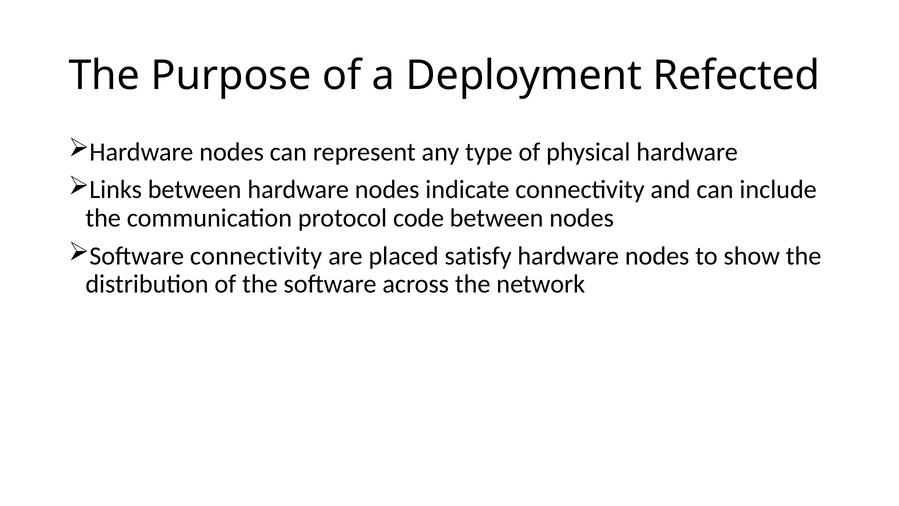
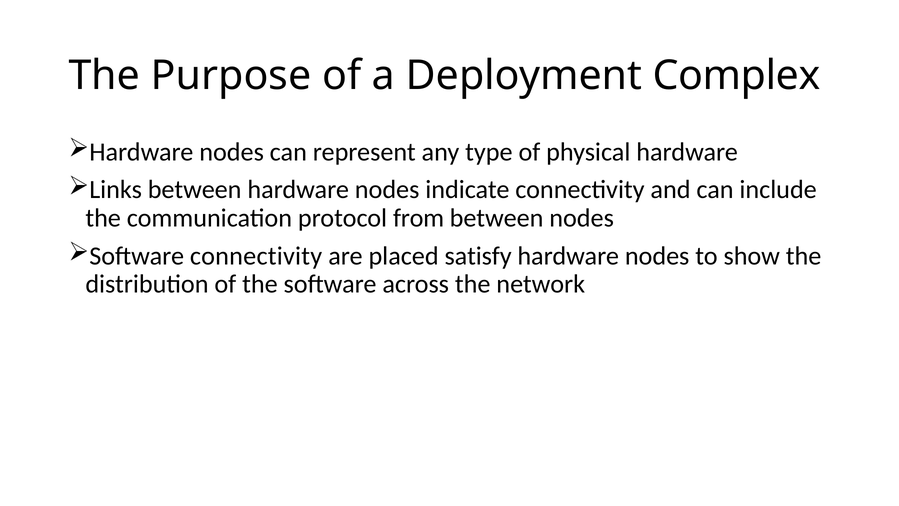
Refected: Refected -> Complex (737, 76)
code: code -> from (419, 218)
